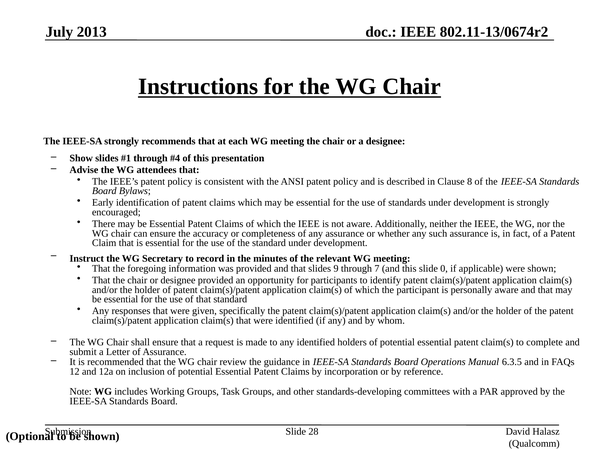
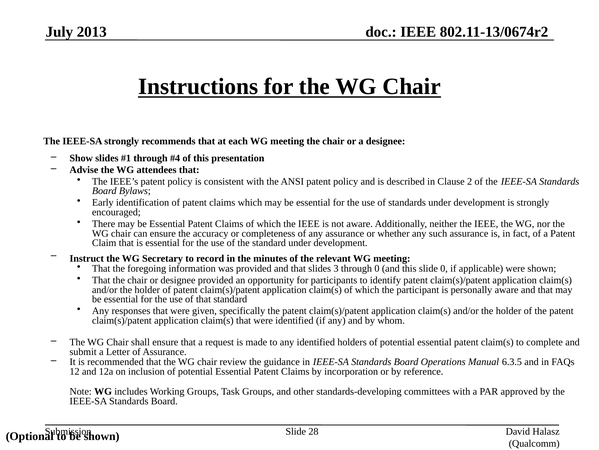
8: 8 -> 2 (470, 181)
9: 9 -> 3 (336, 268)
through 7: 7 -> 0 (377, 268)
